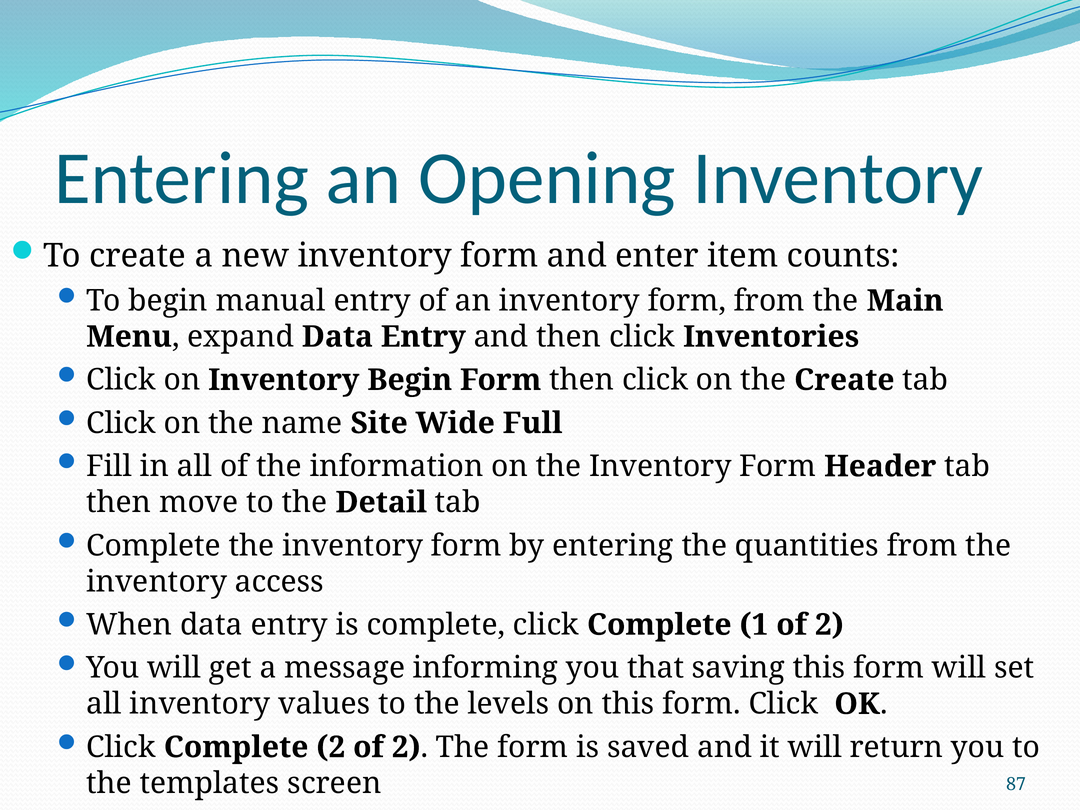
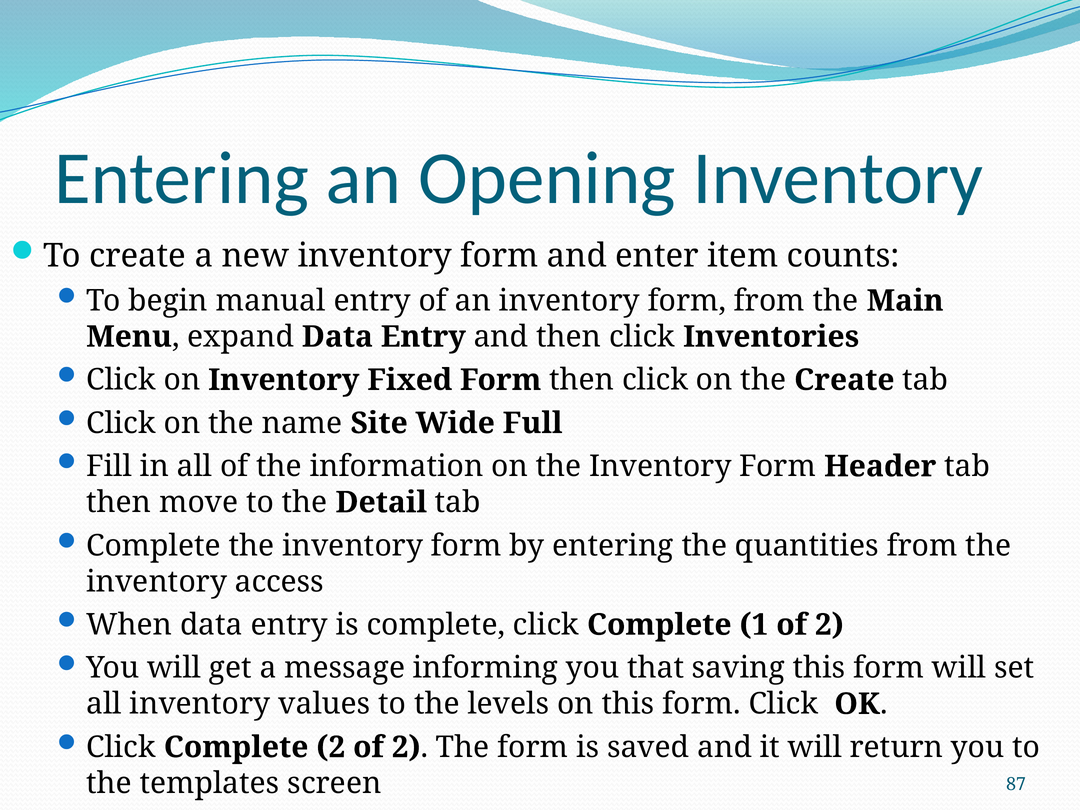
Inventory Begin: Begin -> Fixed (410, 380)
